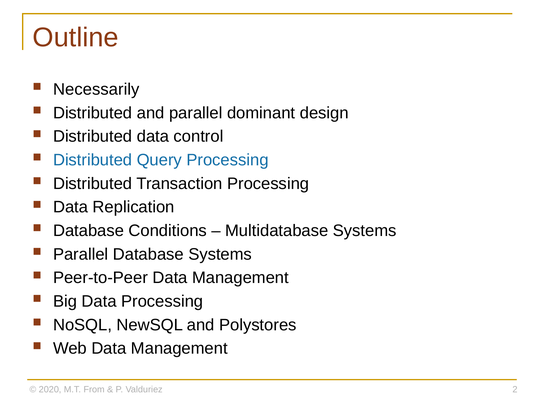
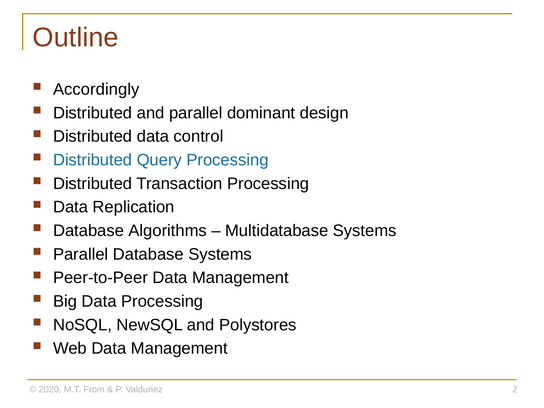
Necessarily: Necessarily -> Accordingly (96, 89)
Conditions: Conditions -> Algorithms (168, 231)
